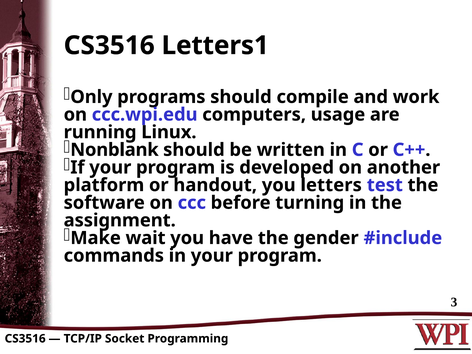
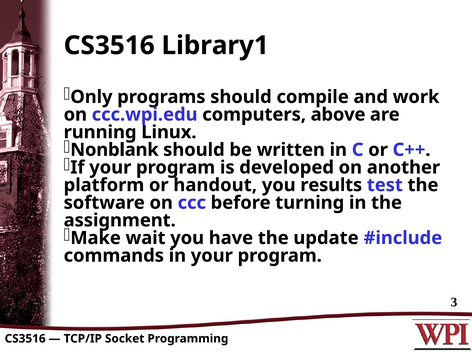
Letters1: Letters1 -> Library1 (215, 45)
usage: usage -> above (338, 115)
letters: letters -> results (331, 185)
gender: gender -> update (326, 238)
